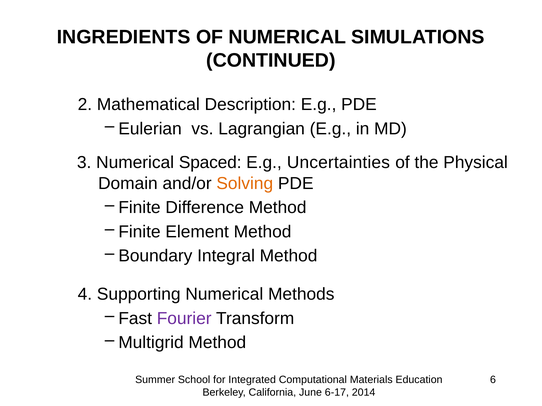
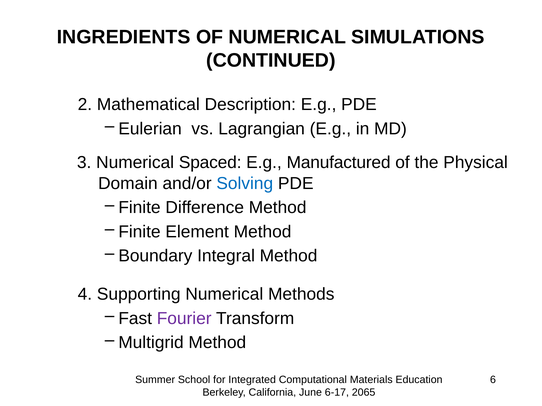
Uncertainties: Uncertainties -> Manufactured (339, 163)
Solving colour: orange -> blue (245, 184)
2014: 2014 -> 2065 (364, 393)
